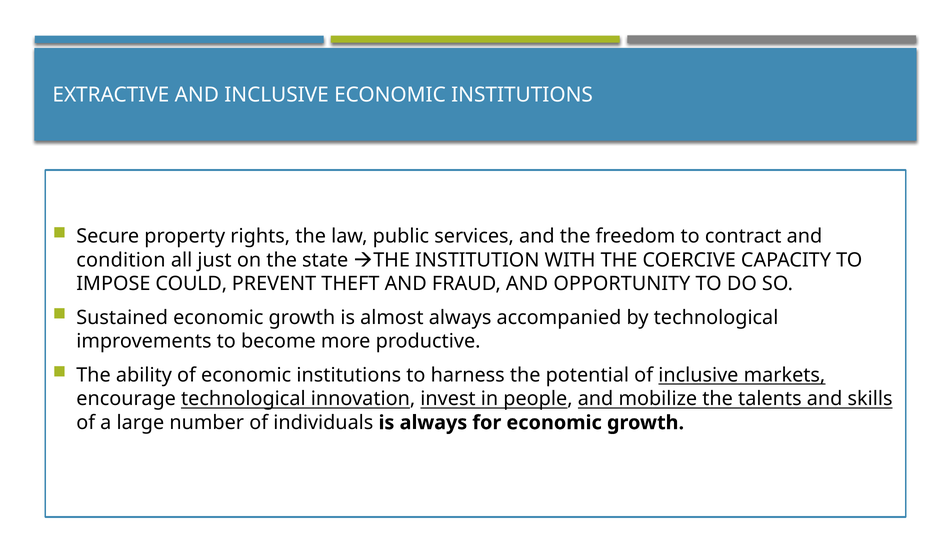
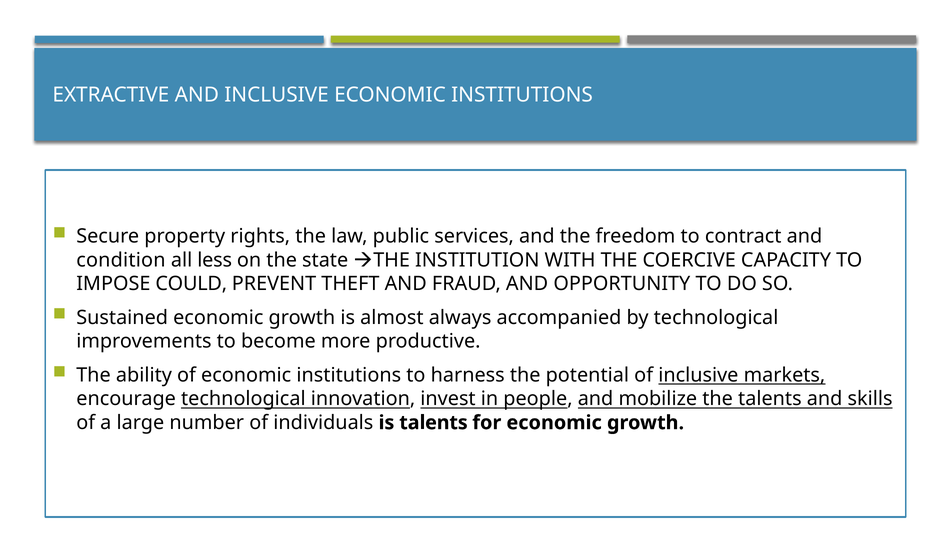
just: just -> less (215, 260)
is always: always -> talents (434, 423)
